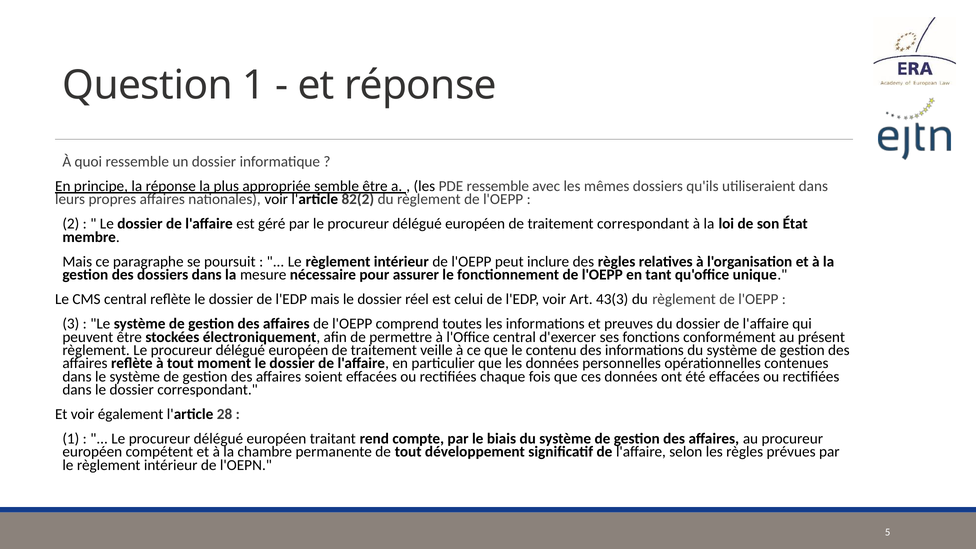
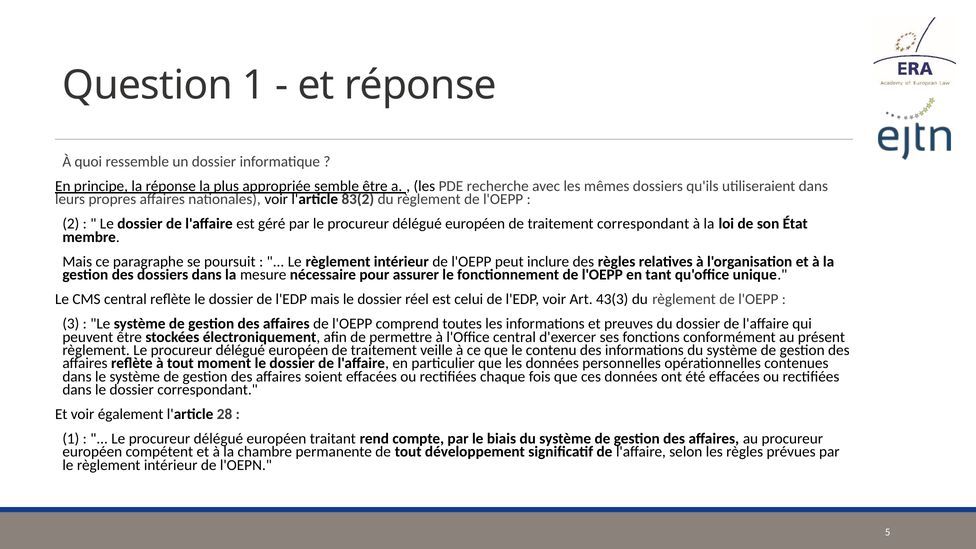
PDE ressemble: ressemble -> recherche (498, 186)
82(2: 82(2 -> 83(2 (358, 199)
